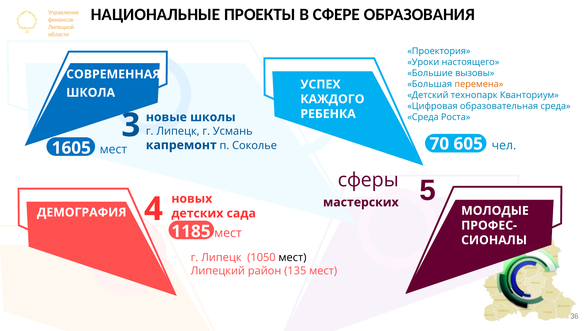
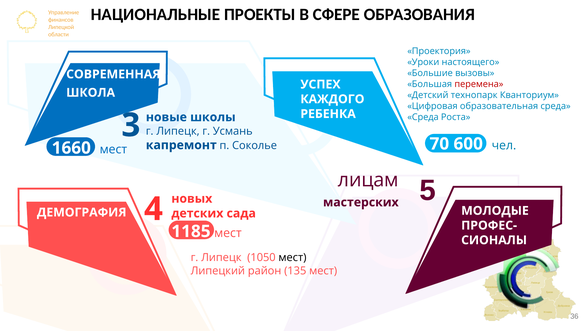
перемена colour: orange -> red (479, 84)
605: 605 -> 600 (468, 144)
1605: 1605 -> 1660 (71, 148)
сферы: сферы -> лицам (368, 180)
